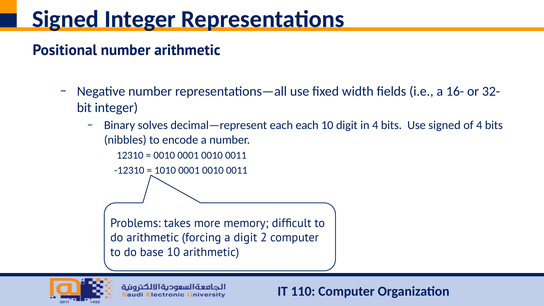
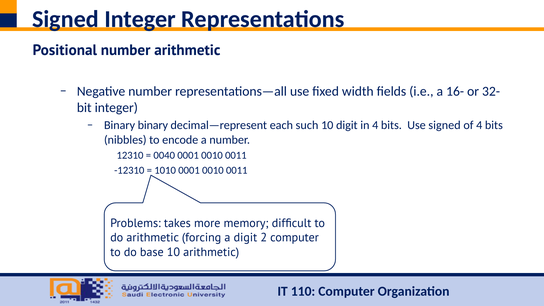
Binary solves: solves -> binary (153, 125)
each each: each -> such (307, 125)
0010: 0010 -> 0040 (164, 155)
